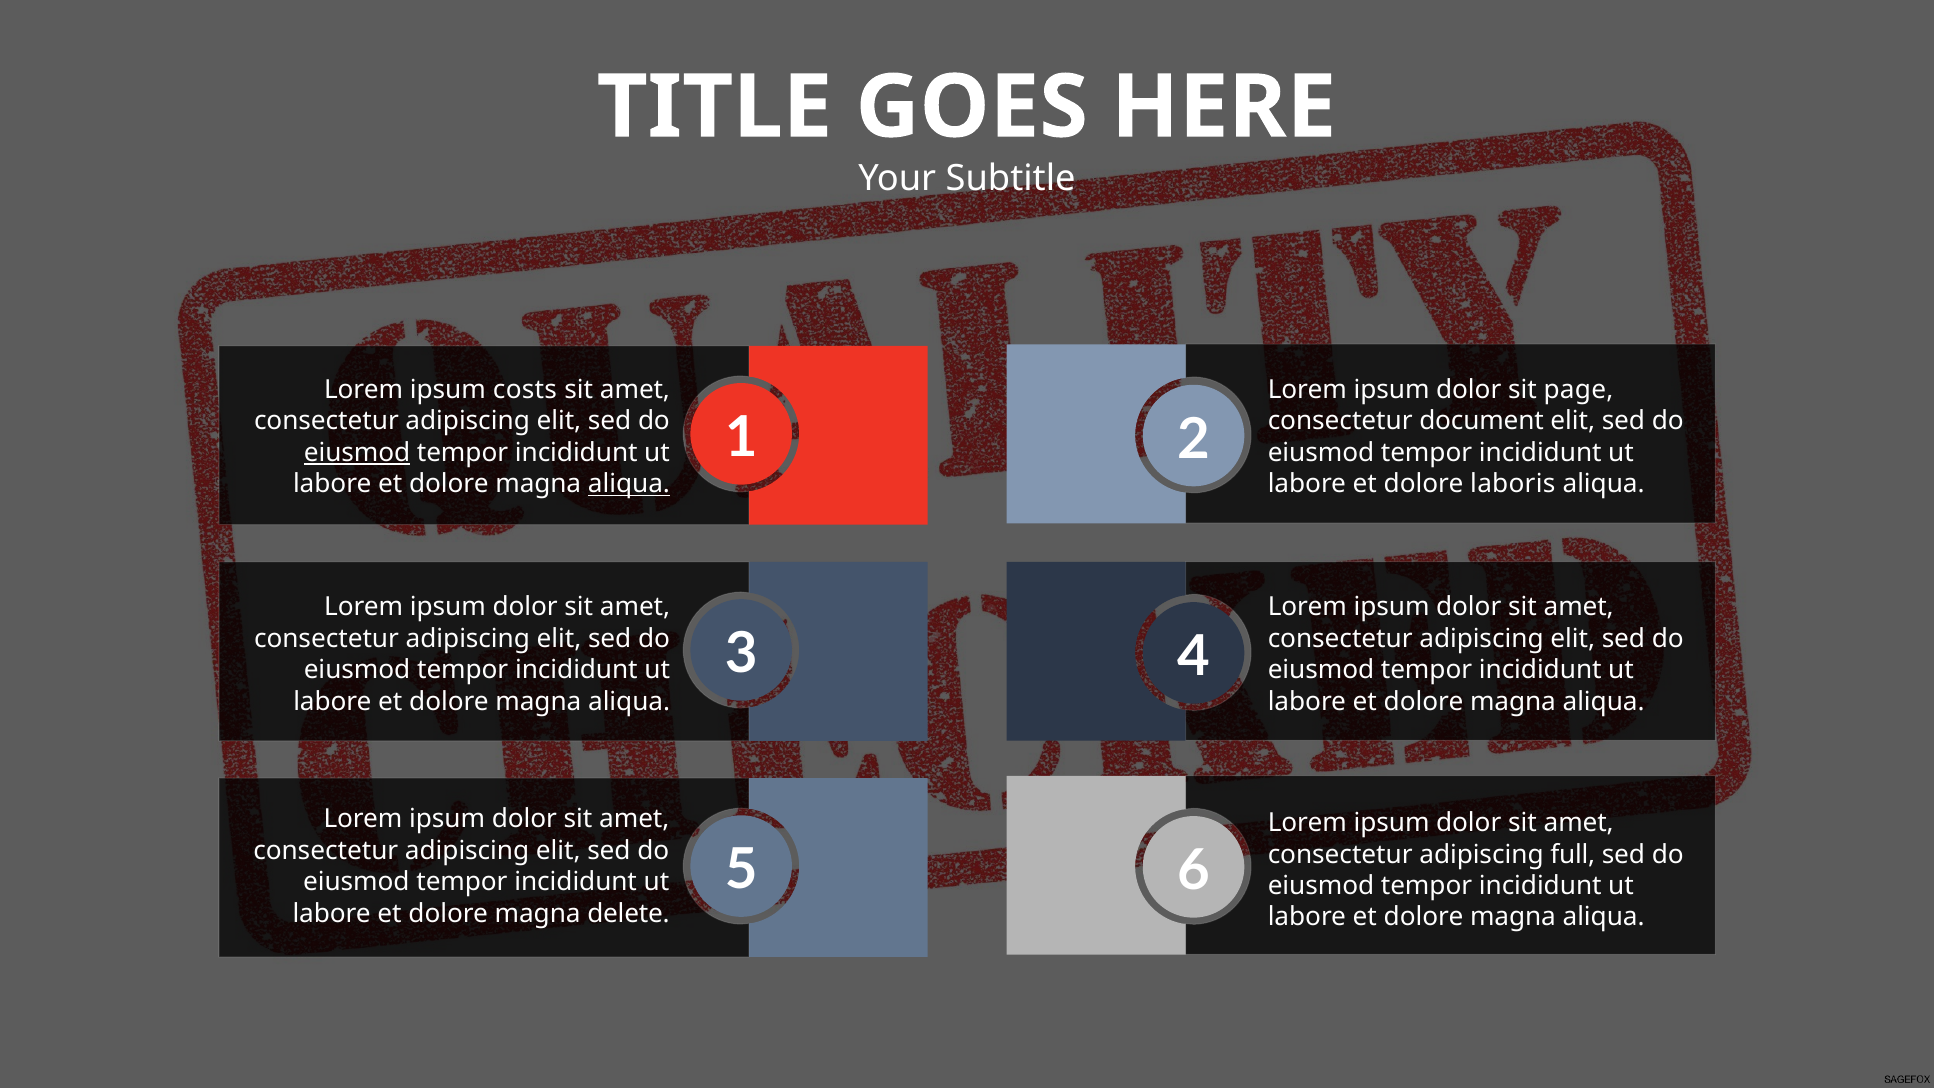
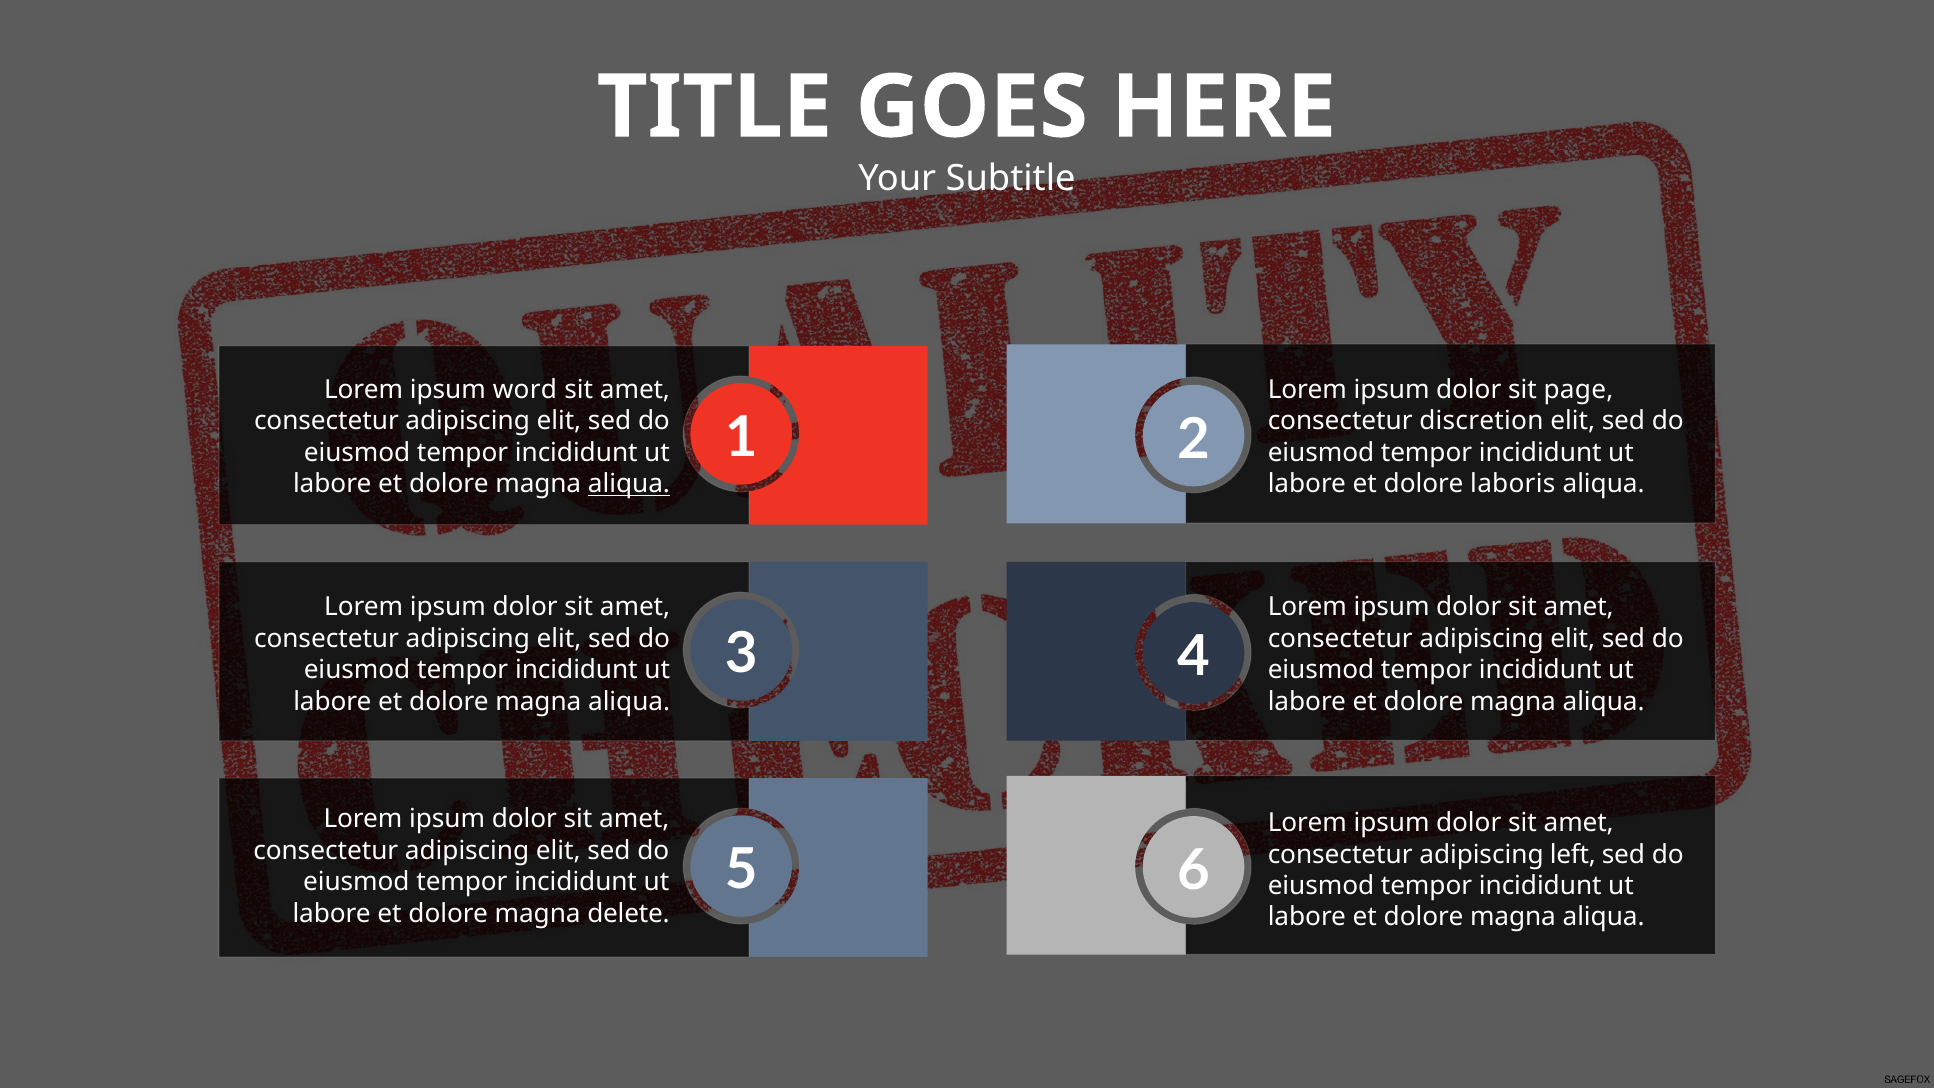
costs: costs -> word (525, 390)
document: document -> discretion (1481, 421)
eiusmod underline: present -> none (357, 453)
full: full -> left (1573, 854)
